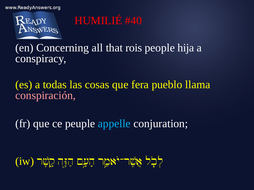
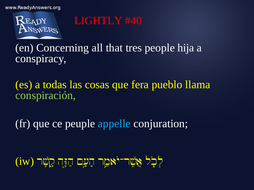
HUMILIÉ: HUMILIÉ -> LIGHTLY (98, 21)
rois: rois -> tres (134, 48)
conspiración colour: pink -> light green (46, 96)
